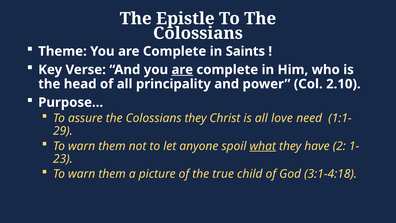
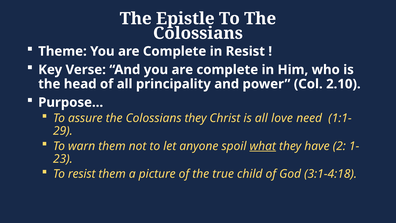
in Saints: Saints -> Resist (245, 51)
are underline: present -> none (182, 70)
warn: warn -> resist (82, 174)
